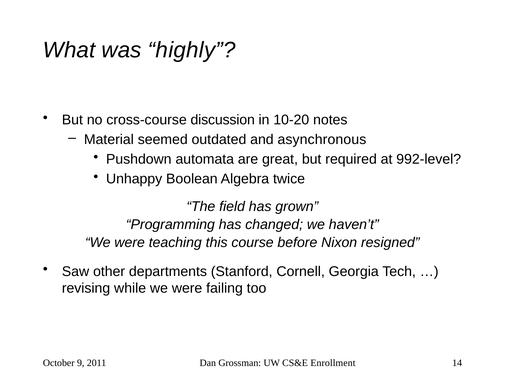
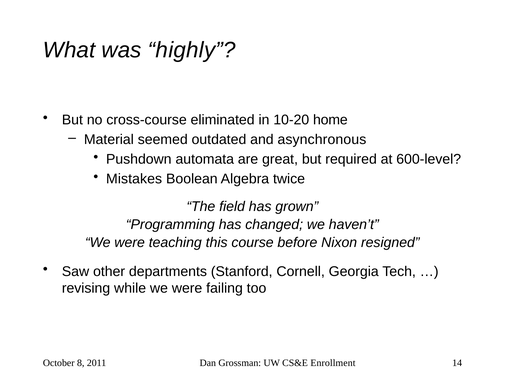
discussion: discussion -> eliminated (223, 120)
notes: notes -> home (330, 120)
992-level: 992-level -> 600-level (429, 159)
Unhappy: Unhappy -> Mistakes (134, 179)
9: 9 -> 8 (81, 363)
